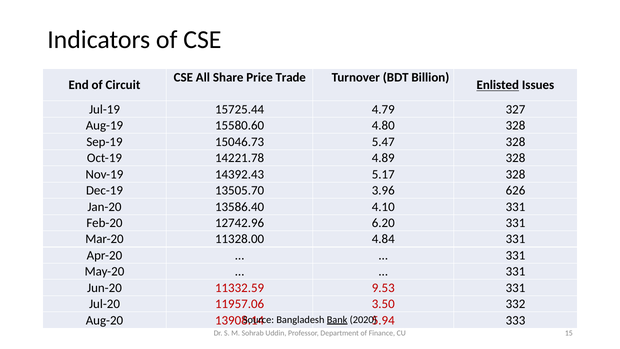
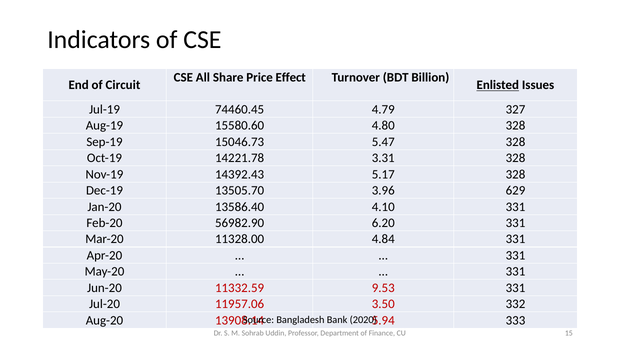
Trade: Trade -> Effect (291, 77)
15725.44: 15725.44 -> 74460.45 (240, 109)
4.89: 4.89 -> 3.31 (383, 158)
626: 626 -> 629 (516, 190)
12742.96: 12742.96 -> 56982.90 (240, 223)
Bank underline: present -> none (337, 319)
